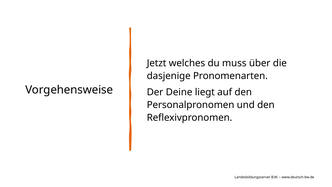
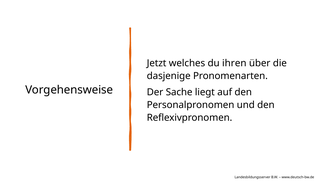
muss: muss -> ihren (234, 63)
Deine: Deine -> Sache (179, 92)
